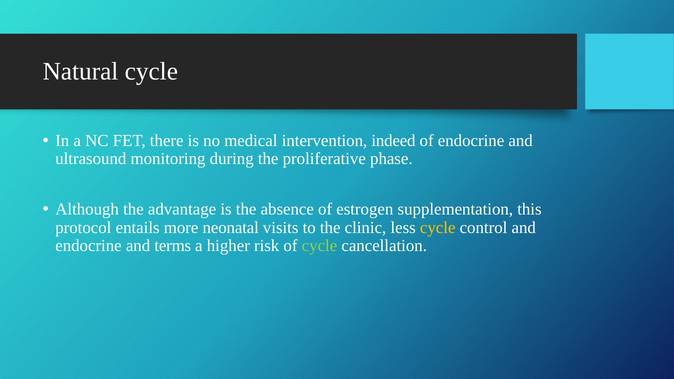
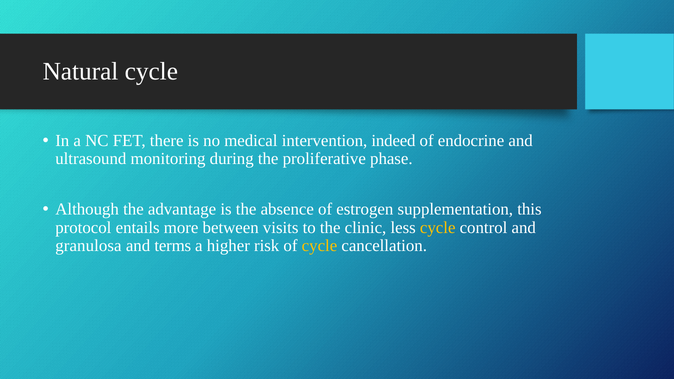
neonatal: neonatal -> between (231, 228)
endocrine: endocrine -> granulosa (88, 246)
cycle colour: light green -> yellow (319, 246)
